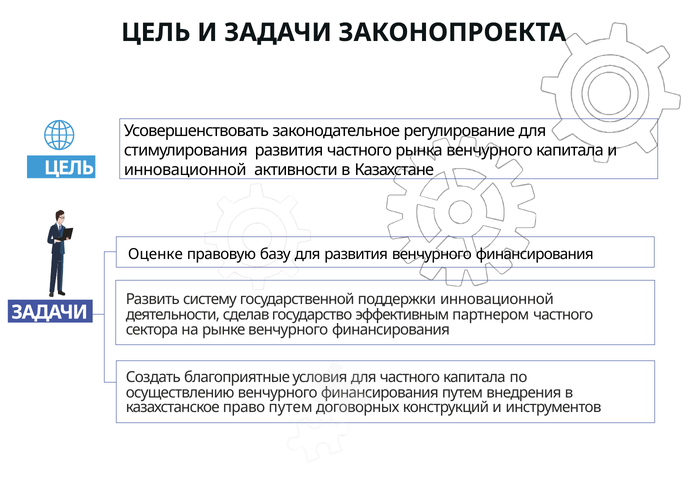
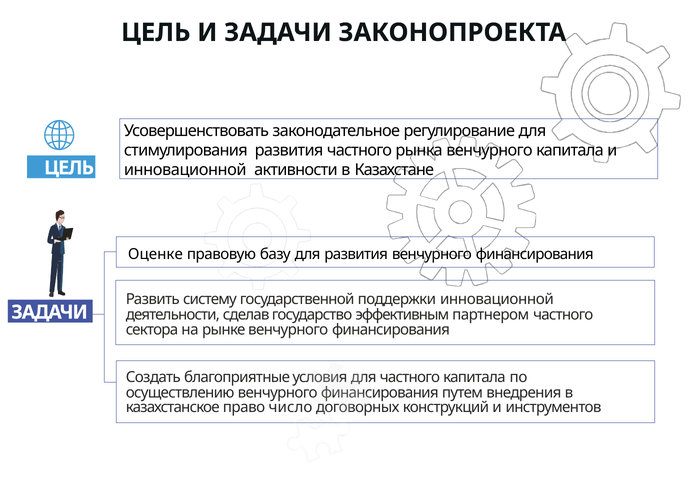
право путем: путем -> число (291, 407)
